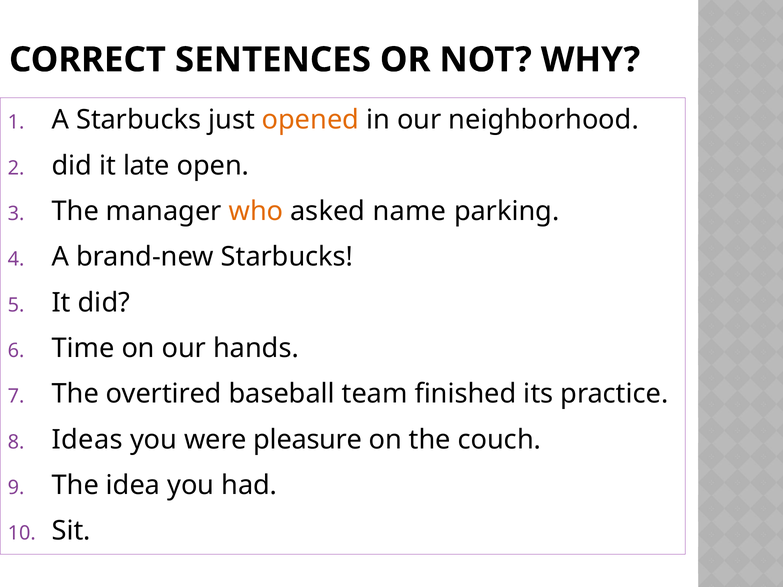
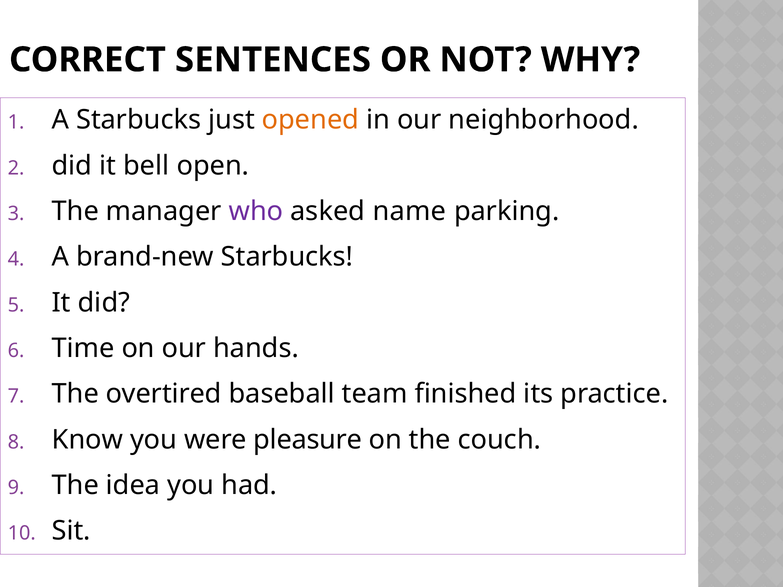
late: late -> bell (146, 166)
who colour: orange -> purple (256, 211)
Ideas: Ideas -> Know (87, 440)
